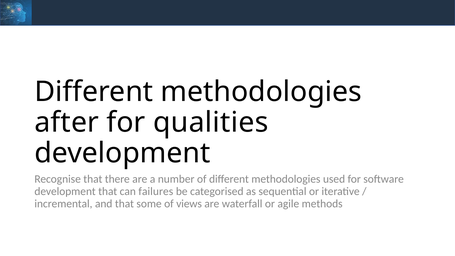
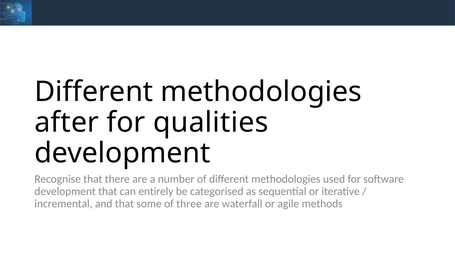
failures: failures -> entirely (156, 191)
views: views -> three (189, 204)
